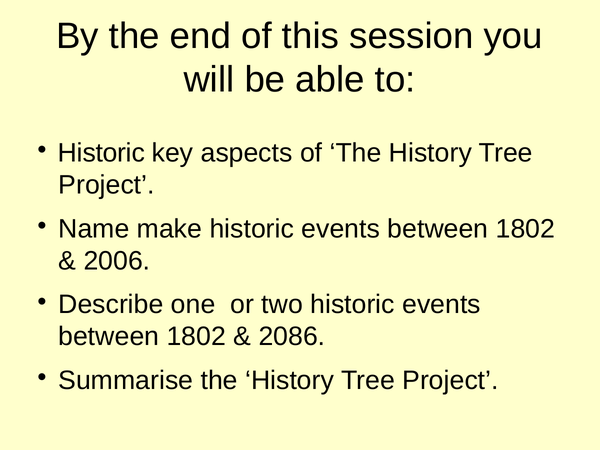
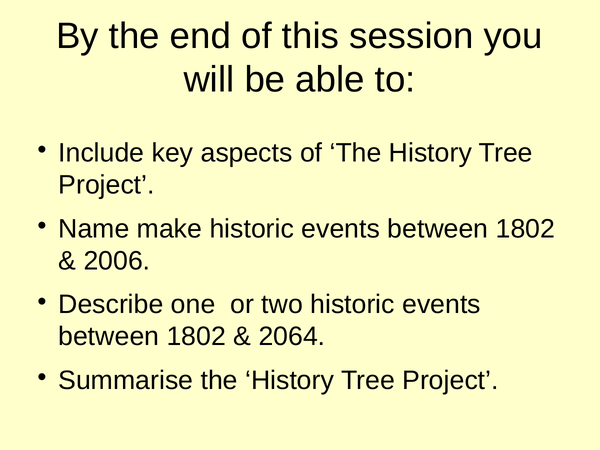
Historic: Historic -> Include (101, 153)
2086: 2086 -> 2064 (292, 337)
